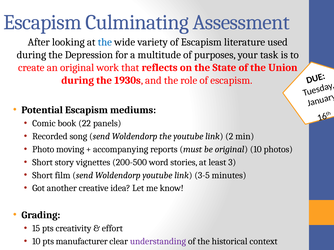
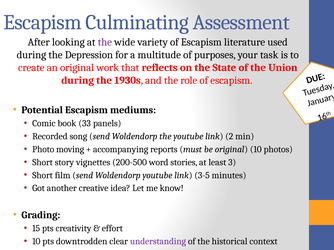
the colour: blue -> purple (105, 42)
22: 22 -> 33 (85, 124)
manufacturer: manufacturer -> downtrodden (82, 242)
